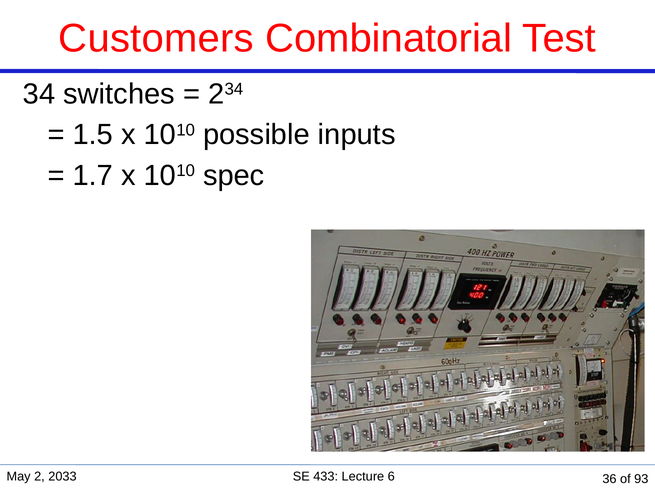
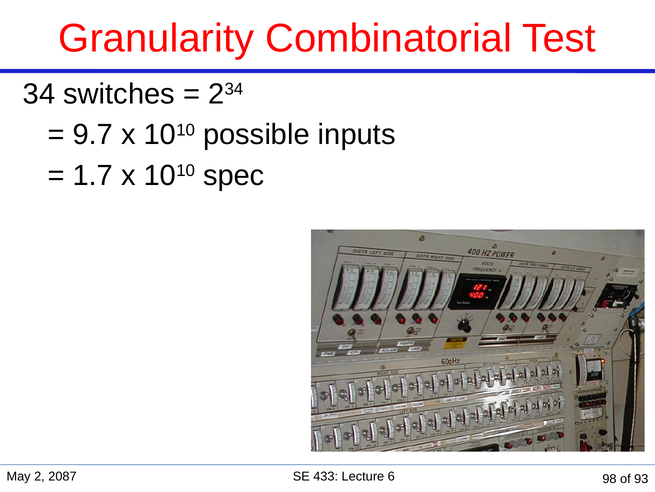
Customers: Customers -> Granularity (156, 38)
1.5: 1.5 -> 9.7 (93, 135)
2033: 2033 -> 2087 (62, 476)
36: 36 -> 98 (609, 478)
